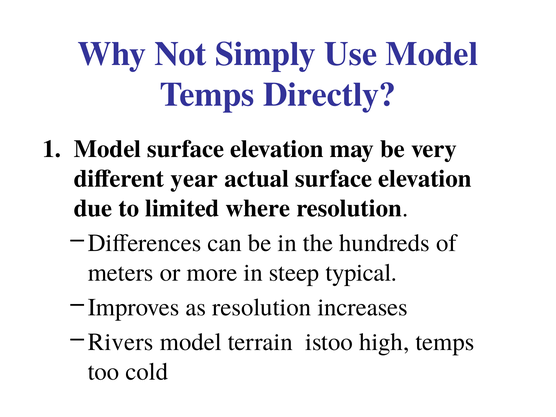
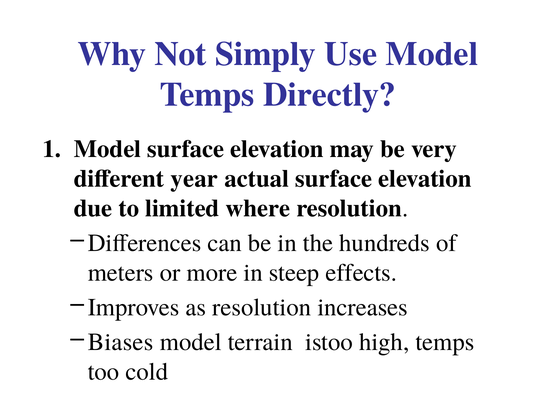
typical: typical -> effects (361, 273)
Rivers: Rivers -> Biases (121, 342)
